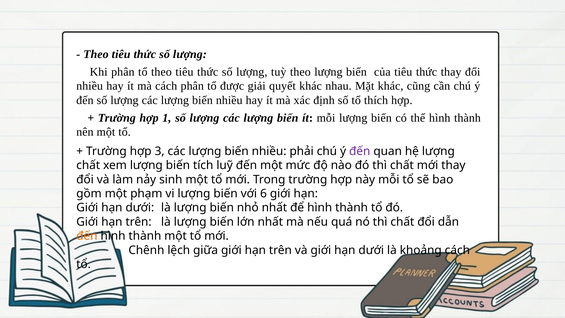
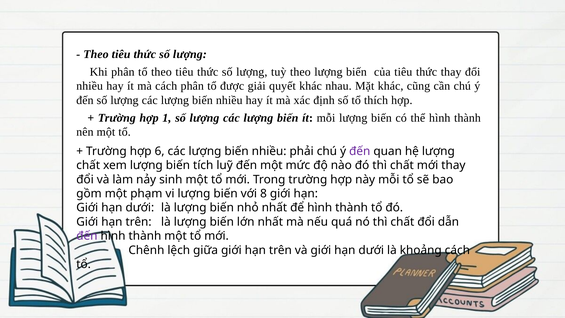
3: 3 -> 6 (160, 151)
6: 6 -> 8 (263, 194)
đến colour: orange -> purple (87, 236)
